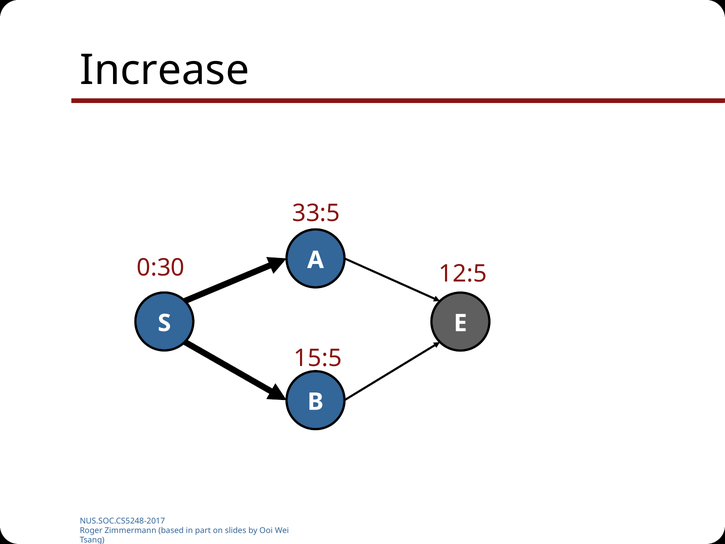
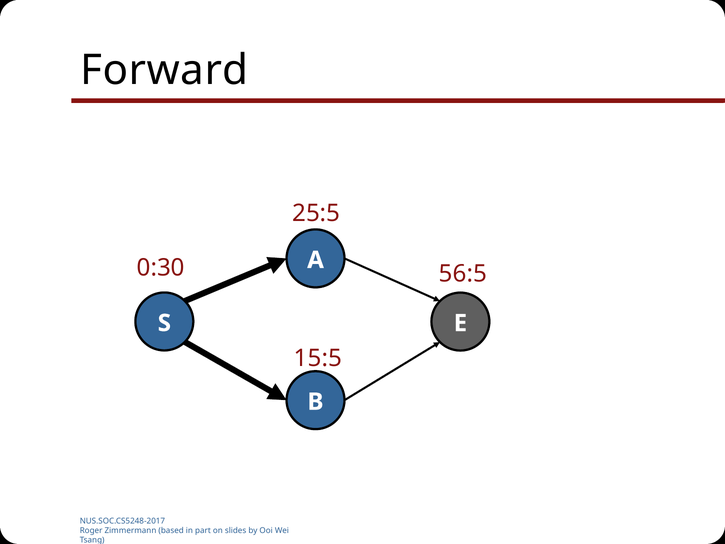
Increase: Increase -> Forward (164, 70)
33:5: 33:5 -> 25:5 (316, 213)
12:5: 12:5 -> 56:5 (463, 273)
